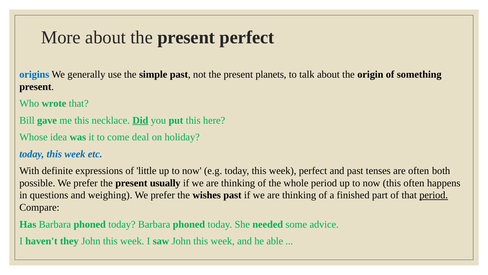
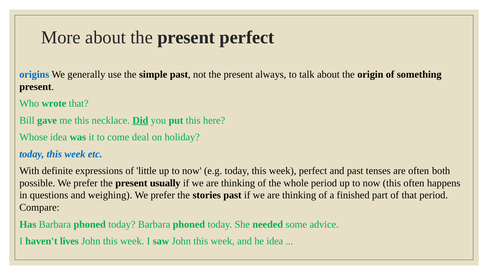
planets: planets -> always (271, 74)
wishes: wishes -> stories (207, 195)
period underline: present -> none (434, 195)
they: they -> lives (69, 241)
he able: able -> idea (275, 241)
